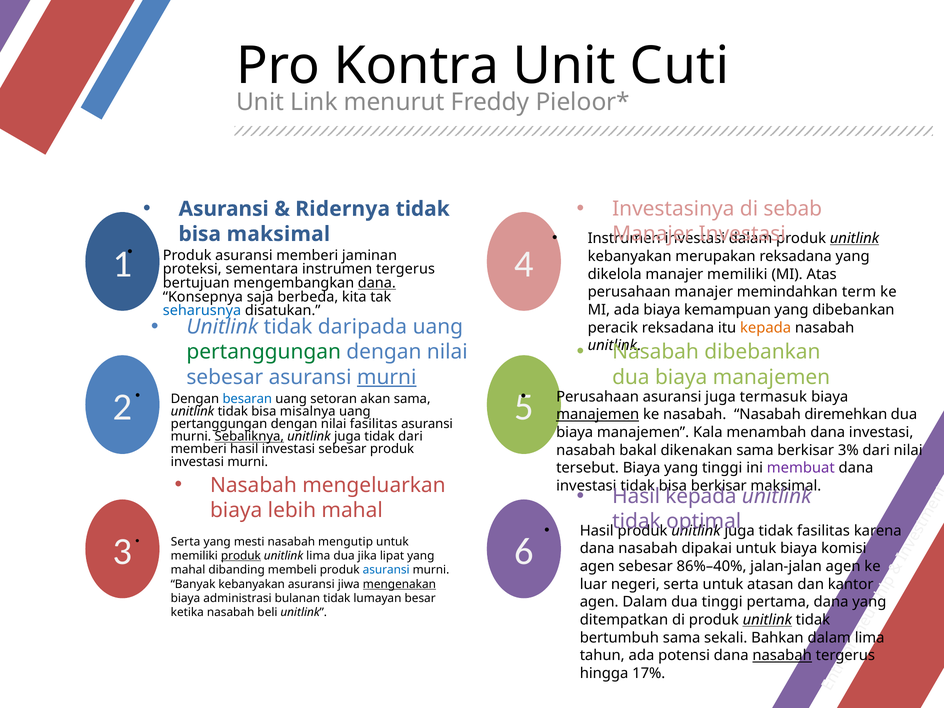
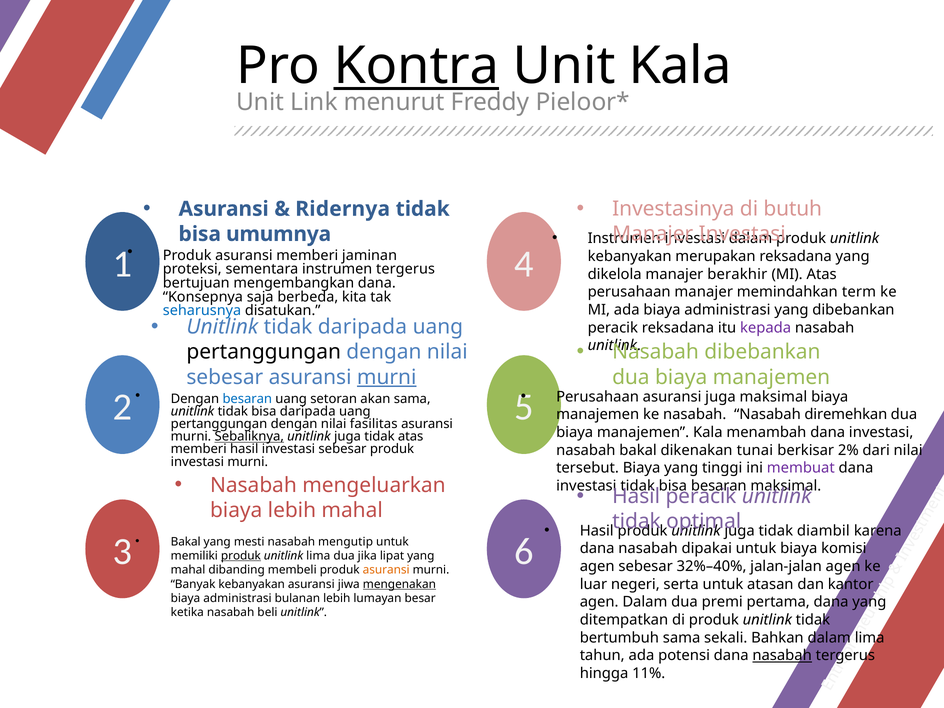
Kontra underline: none -> present (416, 66)
Unit Cuti: Cuti -> Kala (680, 66)
sebab: sebab -> butuh (793, 209)
bisa maksimal: maksimal -> umumnya (279, 234)
unitlink underline: present -> none (854, 238)
manajer memiliki: memiliki -> berakhir (737, 274)
dana underline: present -> none (377, 283)
ada biaya kemampuan: kemampuan -> administrasi (727, 310)
kepada colour: orange -> purple (766, 328)
pertanggungan colour: green -> black (264, 352)
juga termasuk: termasuk -> maksimal (773, 397)
bisa misalnya: misalnya -> daripada (308, 411)
manajemen underline: present -> none (598, 415)
tidak dari: dari -> atas (411, 437)
dikenakan sama: sama -> tunai (755, 450)
3%: 3% -> 2% (848, 450)
bisa berkisar: berkisar -> besaran (719, 486)
kepada: kepada -> peracik (701, 496)
tidak fasilitas: fasilitas -> diambil (823, 531)
Serta: Serta -> Bakal (186, 542)
86%–40%: 86%–40% -> 32%–40% (712, 566)
asuransi colour: blue -> orange (386, 570)
bulanan tidak: tidak -> lebih (337, 598)
dua tinggi: tinggi -> premi (722, 602)
unitlink underline: present -> none (767, 620)
17%: 17% -> 11% (649, 673)
